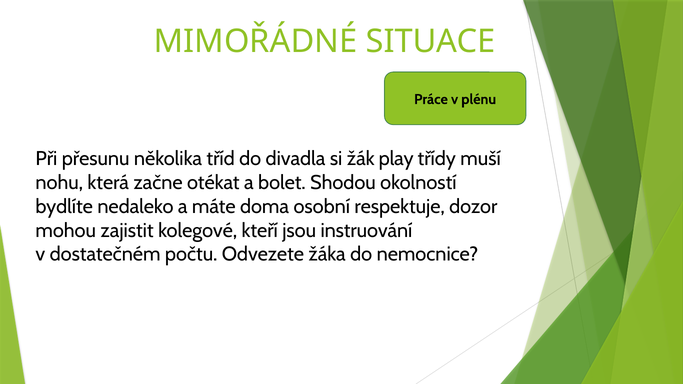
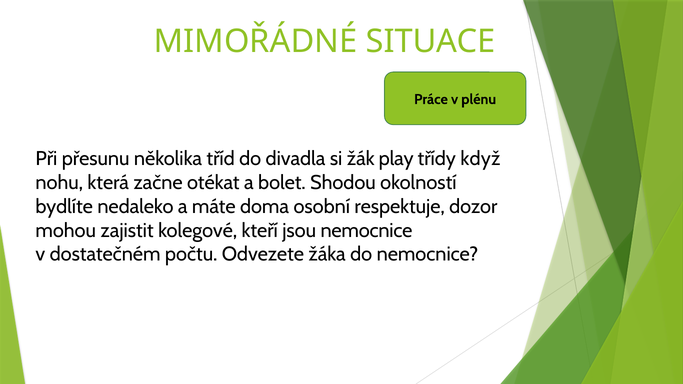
muší: muší -> když (480, 159)
jsou instruování: instruování -> nemocnice (366, 231)
